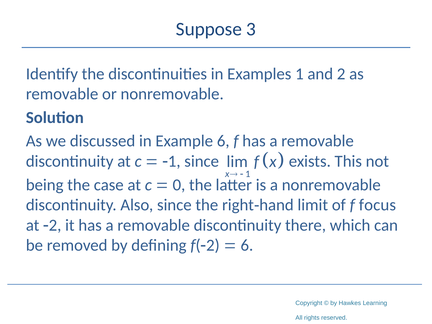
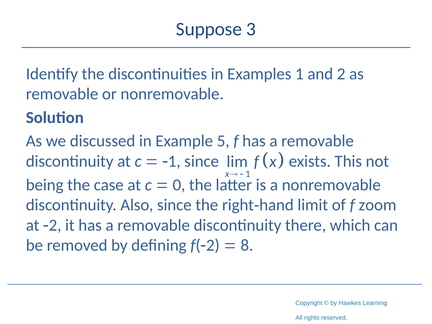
Example 6: 6 -> 5 (223, 141)
focus: focus -> zoom (378, 205)
6: 6 -> 8 (247, 245)
